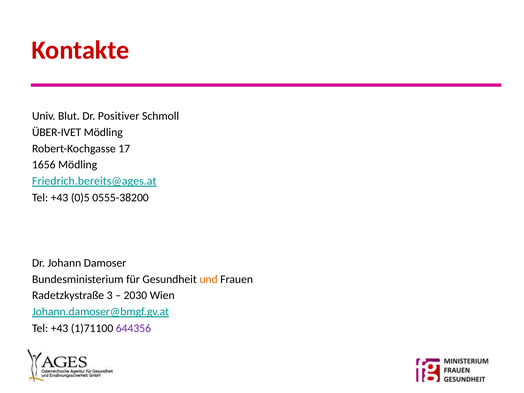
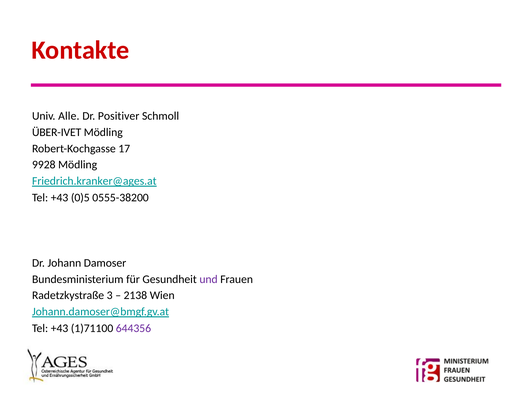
Blut: Blut -> Alle (69, 116)
1656: 1656 -> 9928 (44, 165)
Friedrich.bereits@ages.at: Friedrich.bereits@ages.at -> Friedrich.kranker@ages.at (94, 181)
und colour: orange -> purple (209, 279)
2030: 2030 -> 2138 (135, 295)
